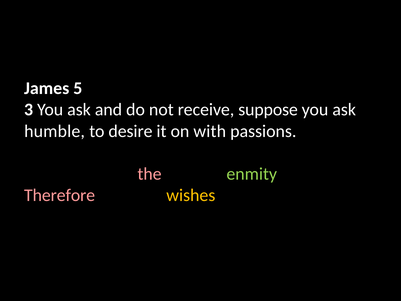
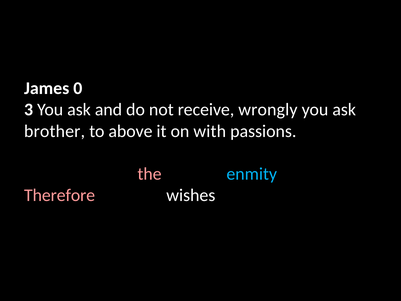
5: 5 -> 0 (78, 88)
suppose: suppose -> wrongly (268, 110)
humble: humble -> brother (55, 131)
desire: desire -> above (130, 131)
enmity colour: light green -> light blue (252, 174)
wishes colour: yellow -> white (191, 195)
